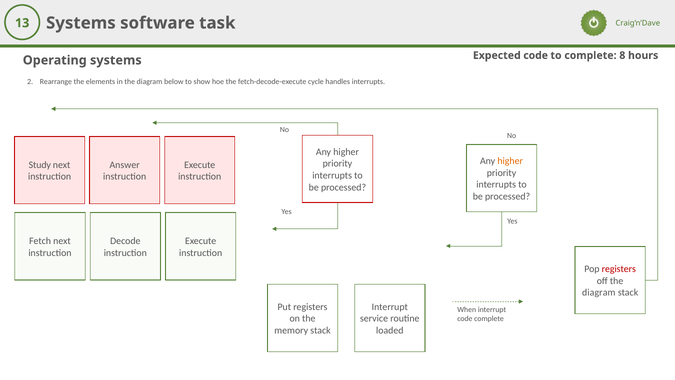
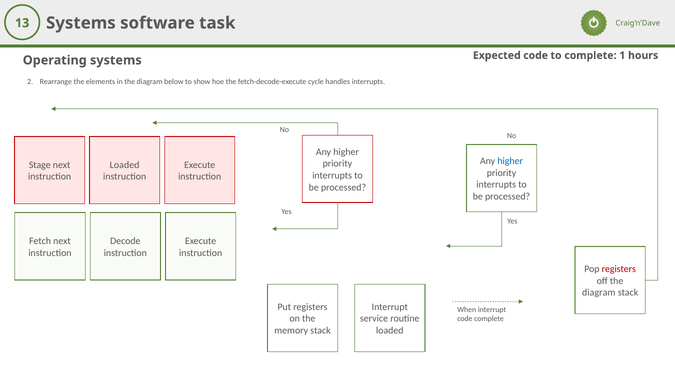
8: 8 -> 1 (622, 55)
higher colour: orange -> blue (510, 161)
Study: Study -> Stage (40, 165)
Answer: Answer -> Loaded (125, 165)
